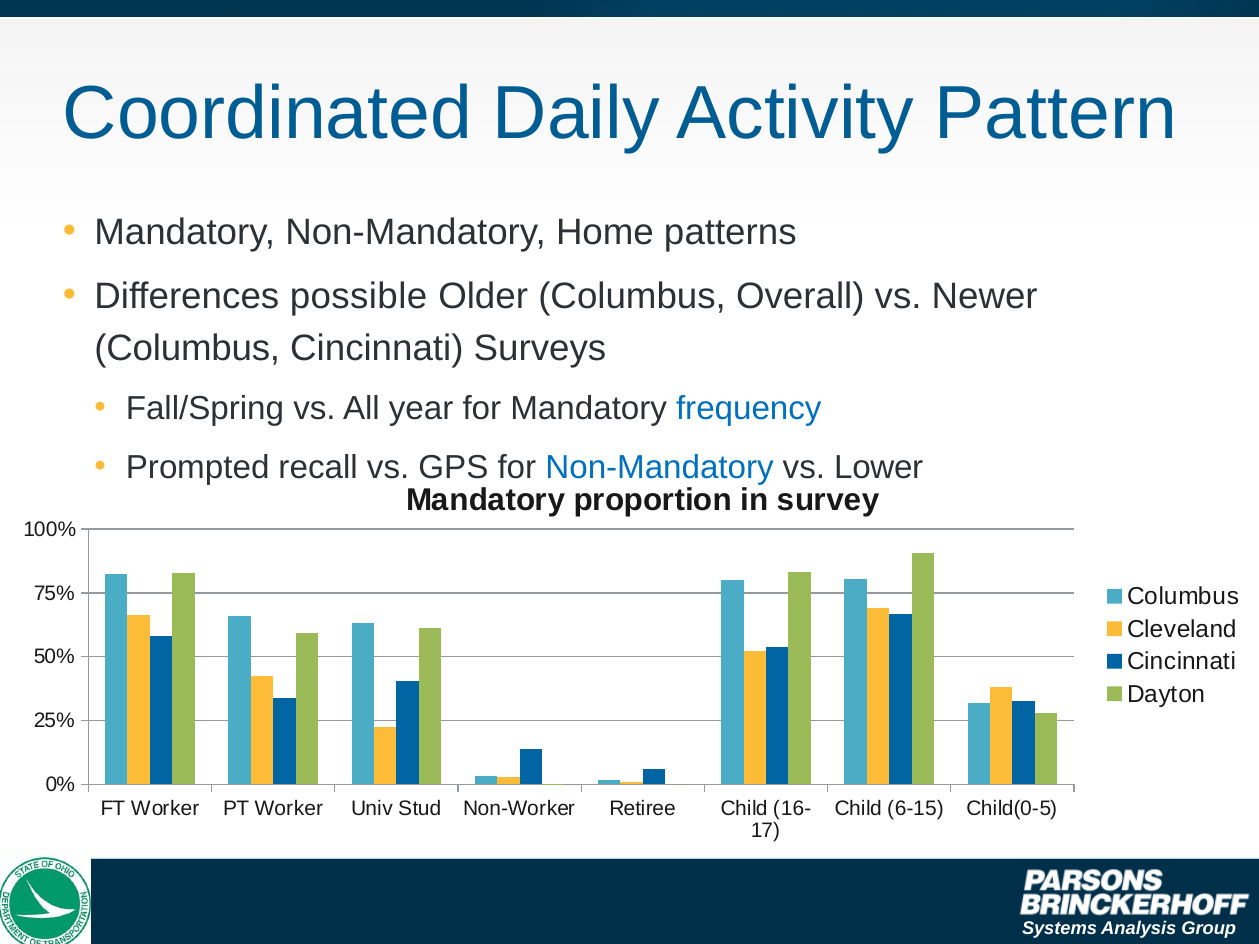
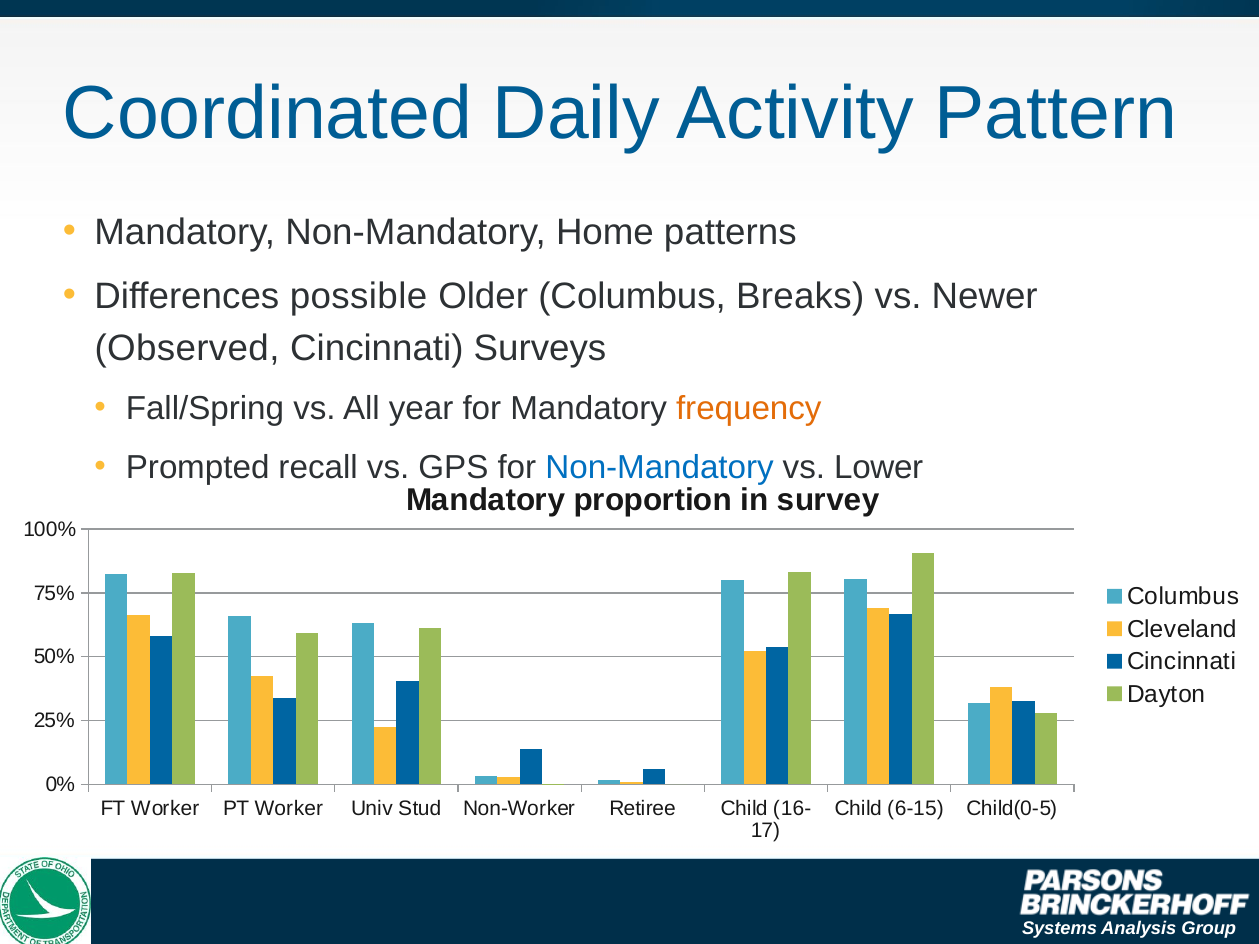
Overall: Overall -> Breaks (800, 296)
Columbus: Columbus -> Observed (187, 349)
frequency colour: blue -> orange (749, 409)
